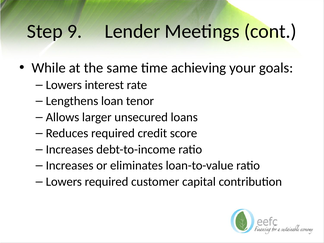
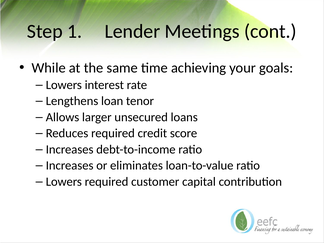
9: 9 -> 1 (75, 31)
